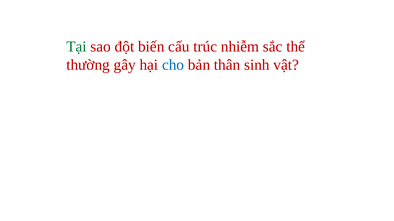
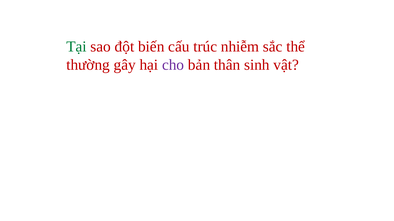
cho colour: blue -> purple (173, 65)
